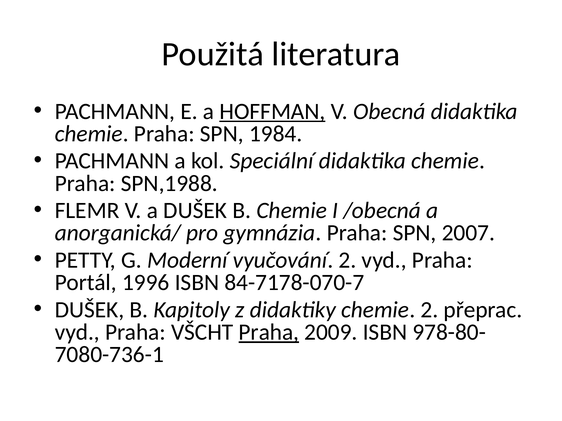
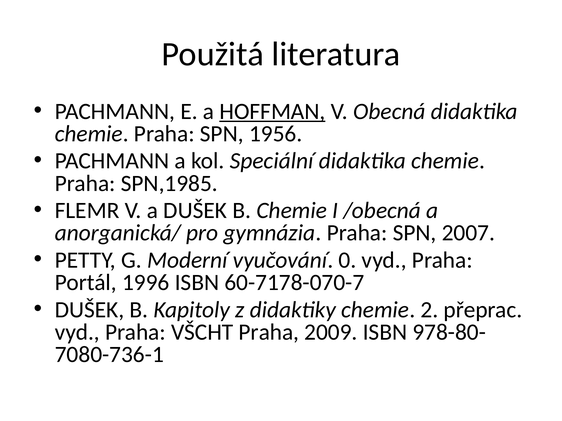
1984: 1984 -> 1956 (276, 134)
SPN,1988: SPN,1988 -> SPN,1985 (169, 184)
vyučování 2: 2 -> 0 (347, 260)
84-7178-070-7: 84-7178-070-7 -> 60-7178-070-7 (294, 283)
Praha underline: present -> none (269, 333)
